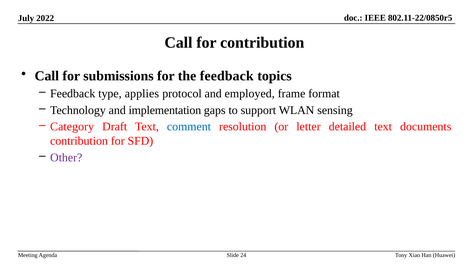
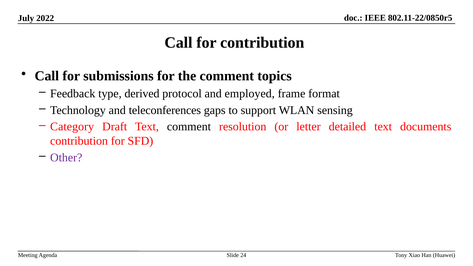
the feedback: feedback -> comment (227, 76)
applies: applies -> derived (142, 94)
implementation: implementation -> teleconferences (165, 110)
comment colour: blue -> black (189, 127)
